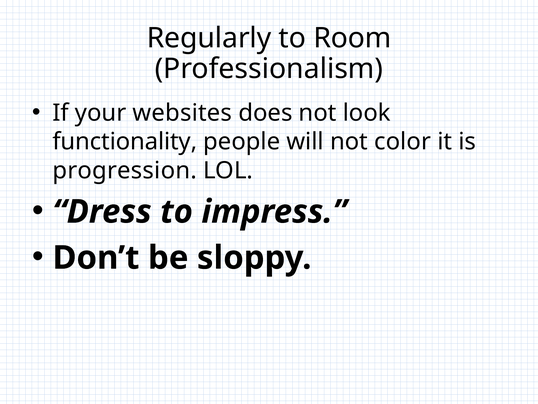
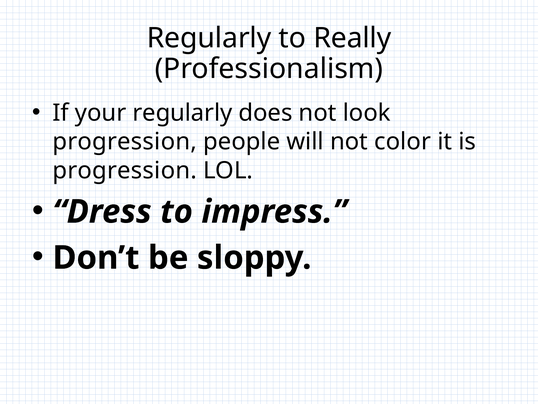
Room: Room -> Really (352, 38)
your websites: websites -> regularly (182, 113)
functionality: functionality -> progression (125, 142)
